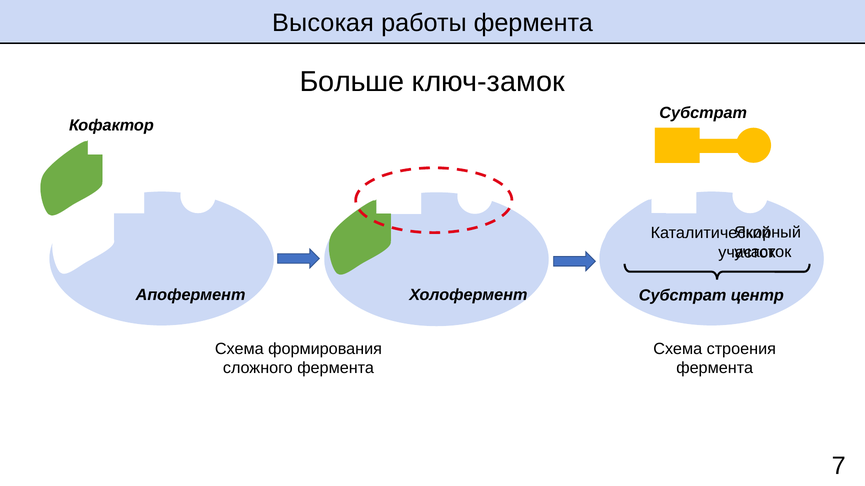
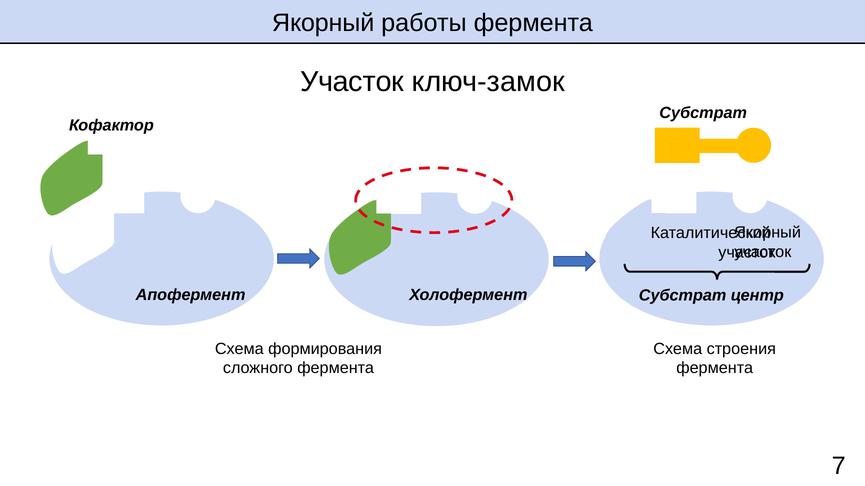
Высокая: Высокая -> Якорный (323, 23)
Больше: Больше -> Участок (352, 82)
